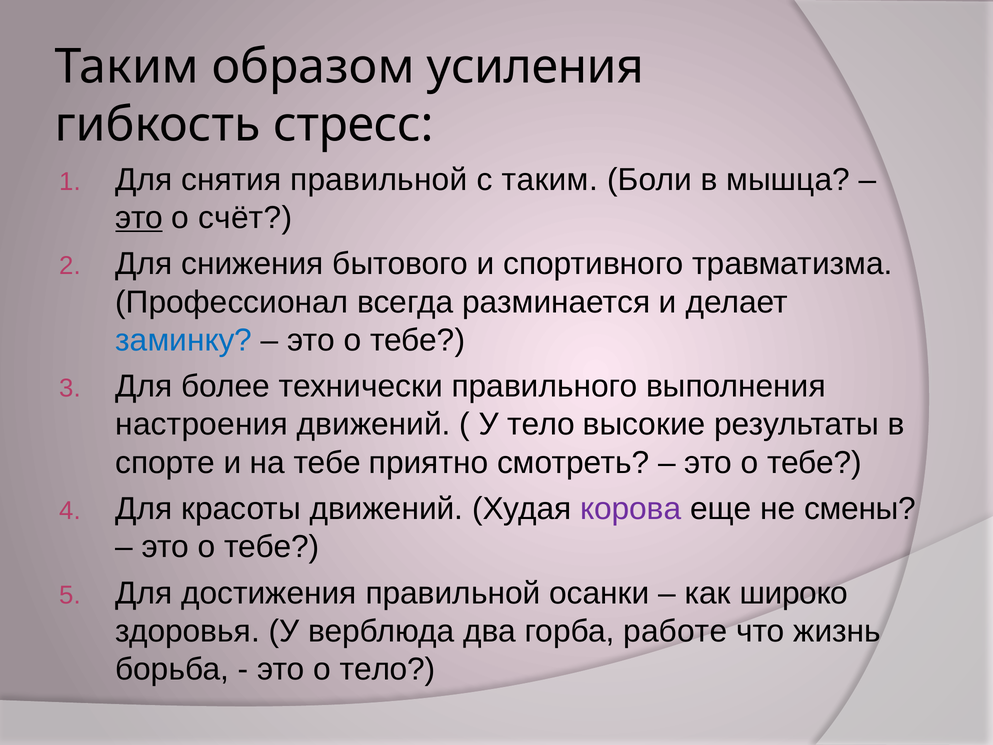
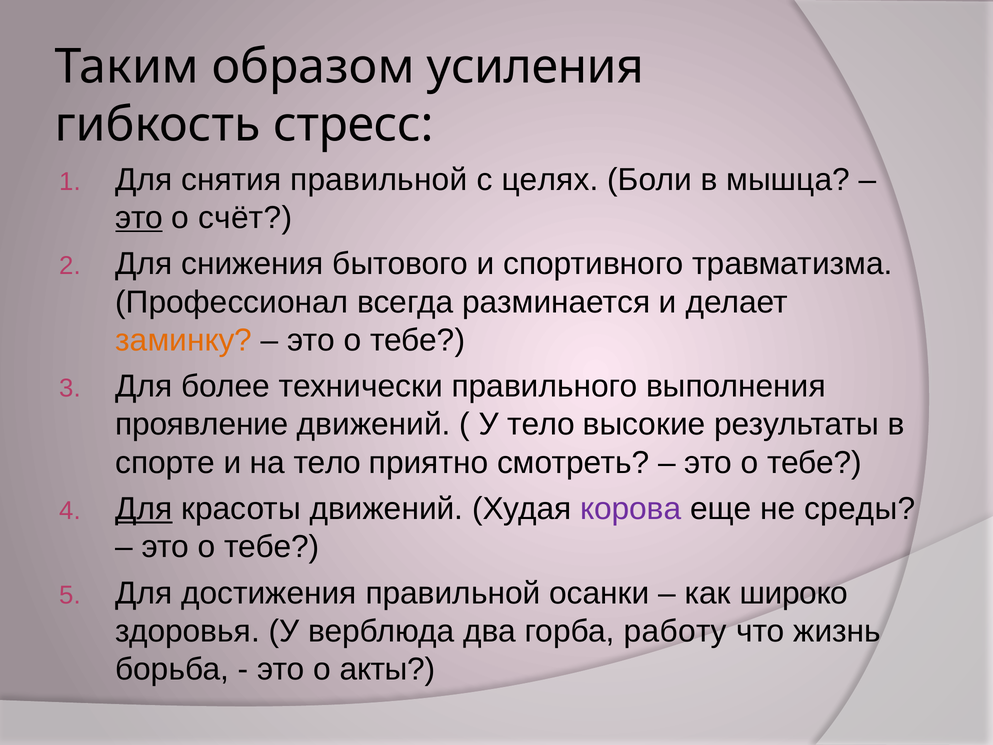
с таким: таким -> целях (550, 180)
заминку colour: blue -> orange (184, 340)
настроения: настроения -> проявление (202, 424)
на тебе: тебе -> тело (327, 462)
Для underline: none -> present (144, 509)
смены: смены -> среды (860, 509)
работе: работе -> работу (675, 631)
о тело: тело -> акты (388, 669)
